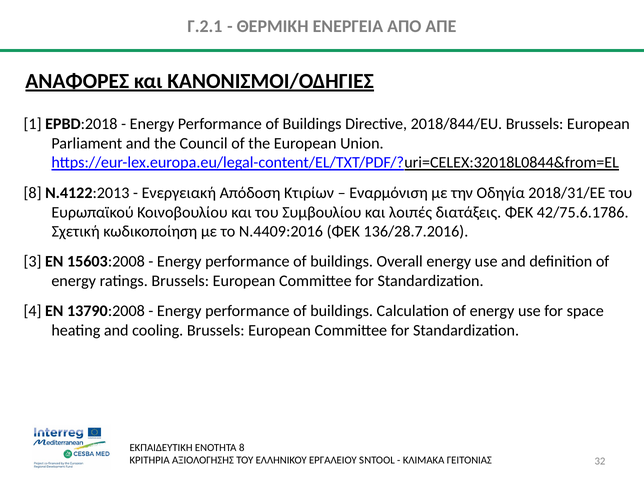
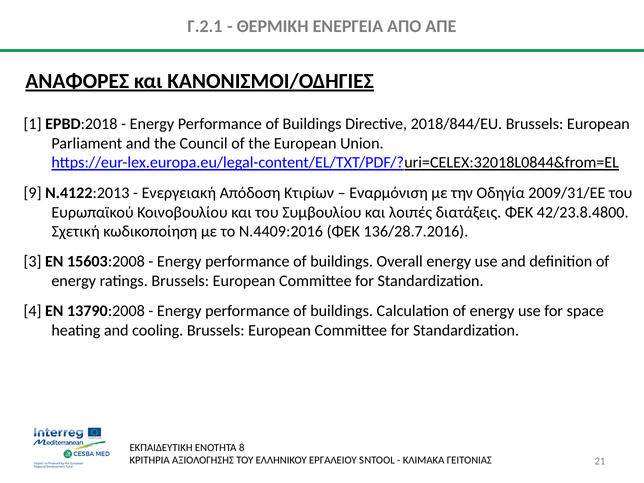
8: 8 -> 9 (33, 193)
2018/31/ΕΕ: 2018/31/ΕΕ -> 2009/31/ΕΕ (567, 193)
42/75.6.1786: 42/75.6.1786 -> 42/23.8.4800 (583, 212)
32: 32 -> 21 (600, 461)
